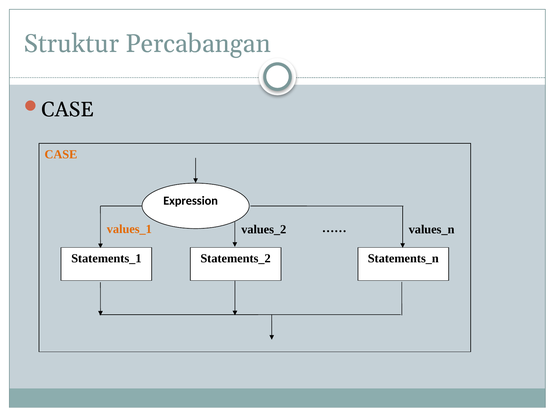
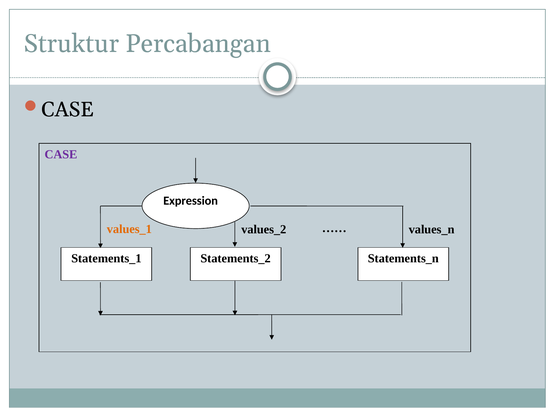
CASE colour: orange -> purple (61, 154)
